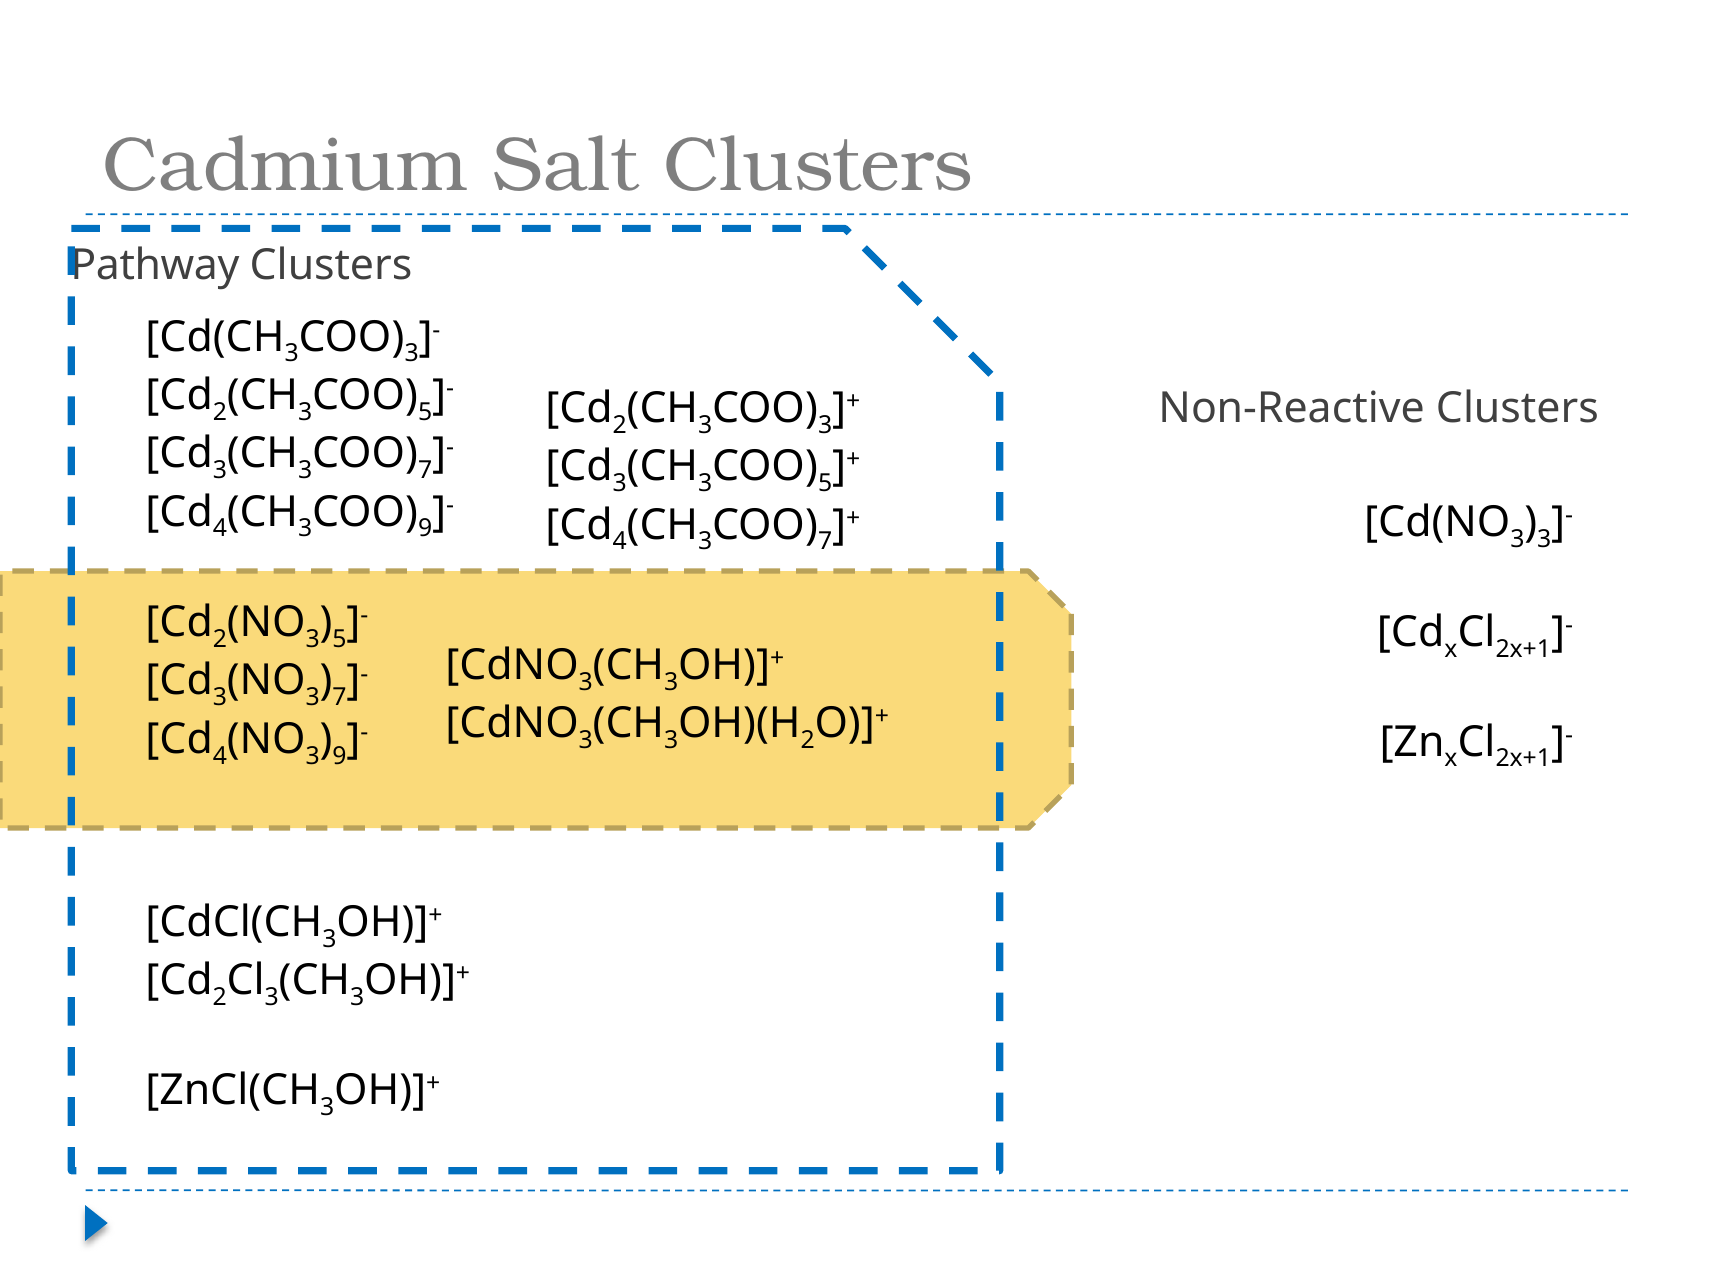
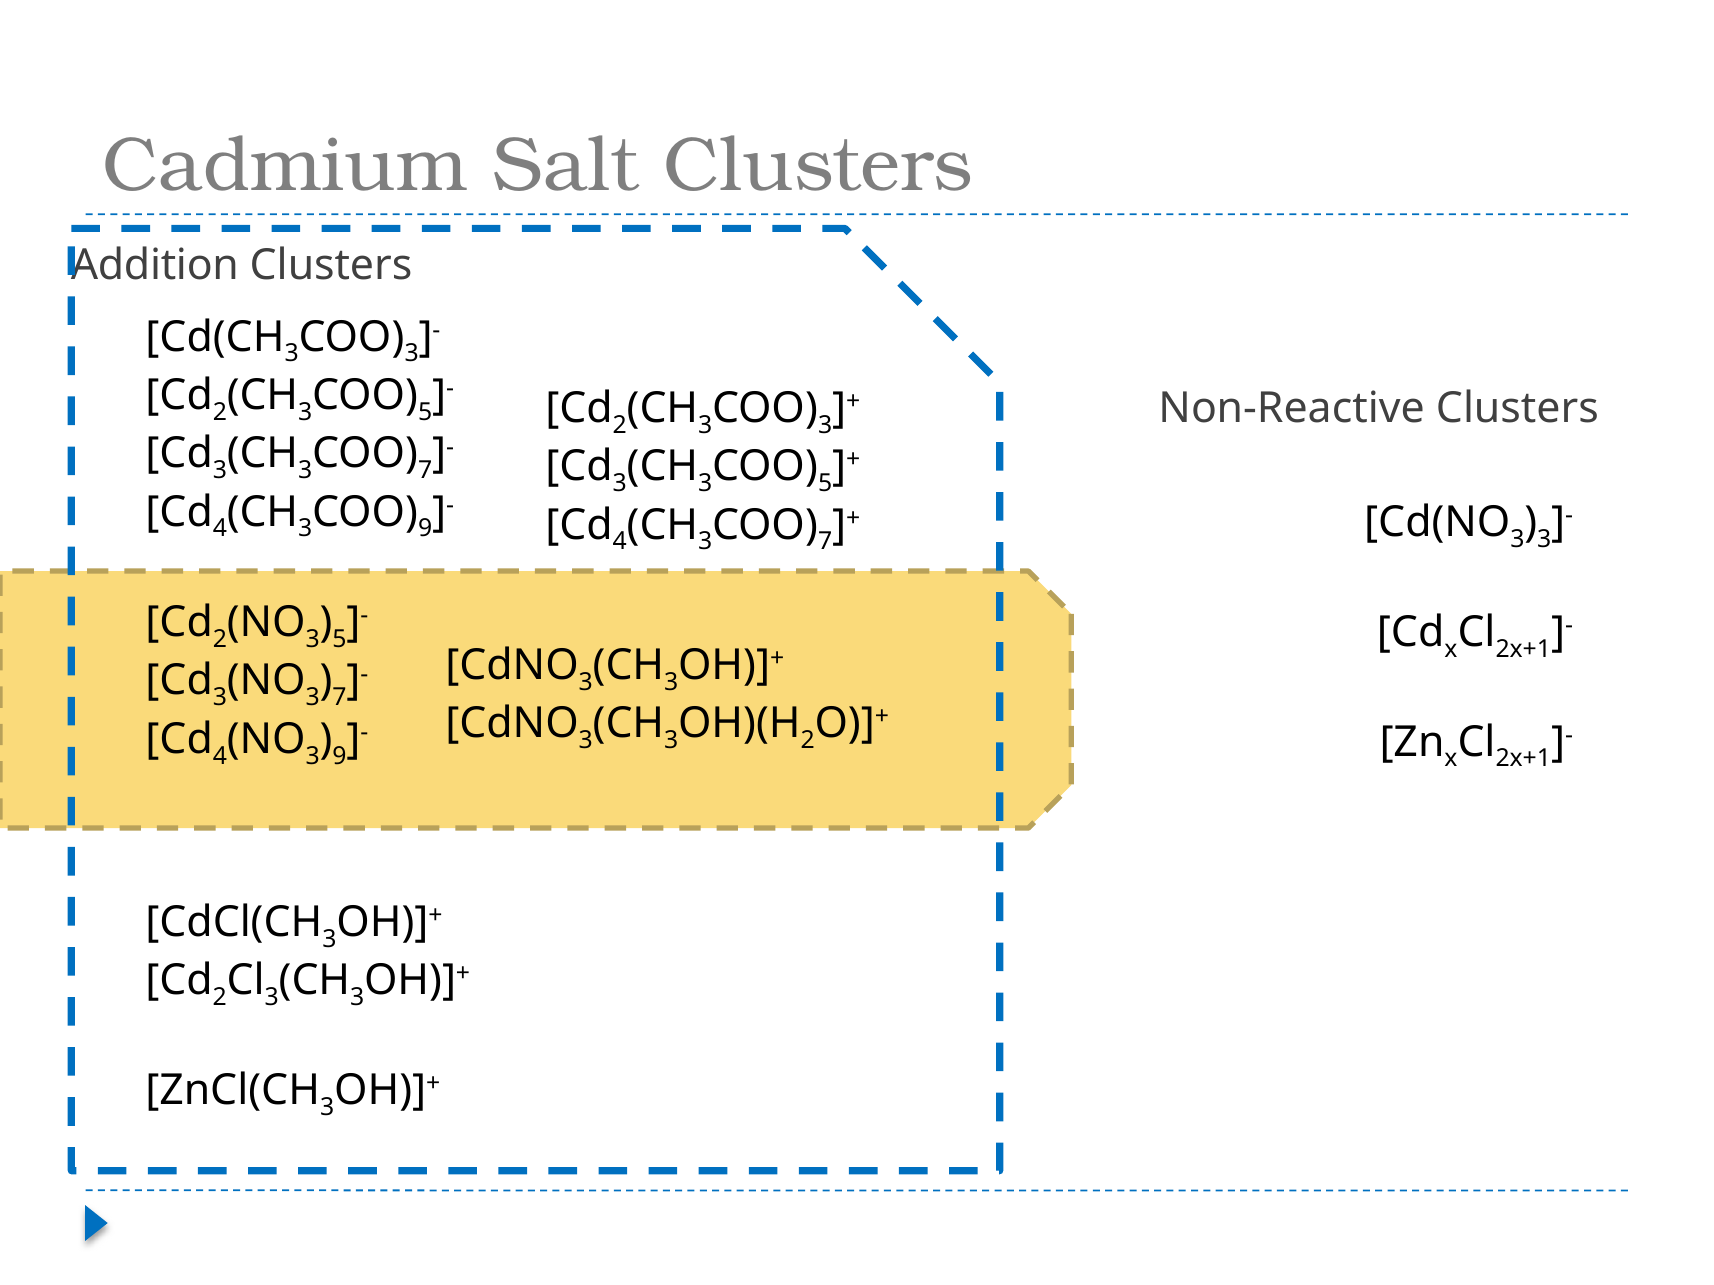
Pathway: Pathway -> Addition (155, 266)
